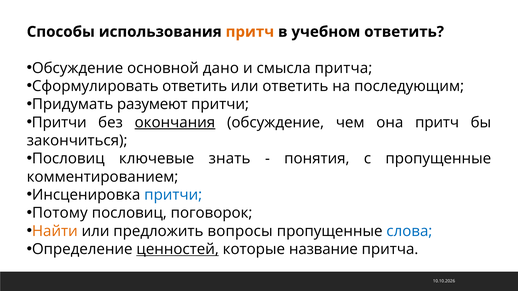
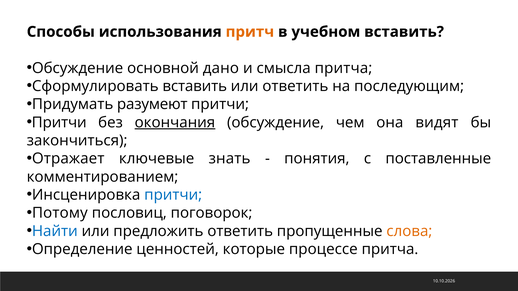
учебном ответить: ответить -> вставить (404, 32)
Сформулировать ответить: ответить -> вставить (195, 86)
она притч: притч -> видят (437, 123)
Пословиц: Пословиц -> Отражает (68, 159)
с пропущенные: пропущенные -> поставленные (438, 159)
Найти colour: orange -> blue (55, 231)
предложить вопросы: вопросы -> ответить (240, 231)
слова colour: blue -> orange (409, 231)
ценностей underline: present -> none (178, 250)
название: название -> процессе (323, 250)
